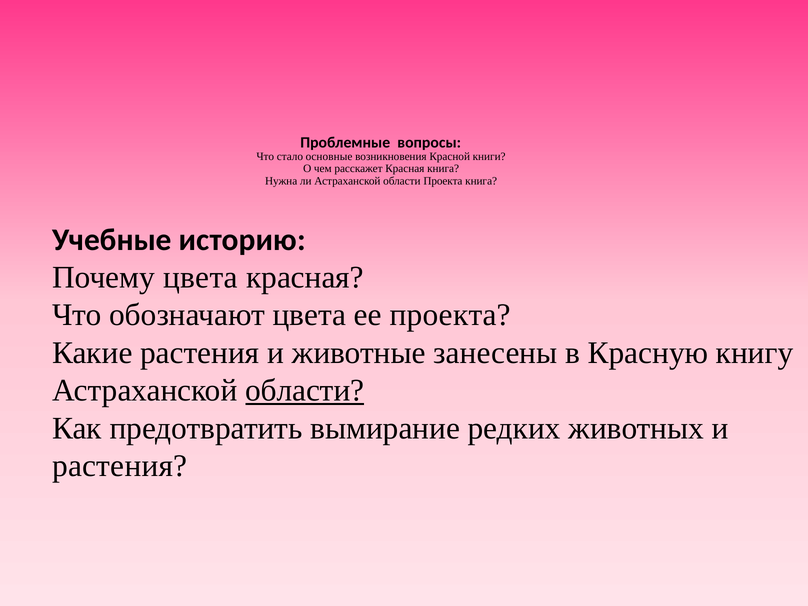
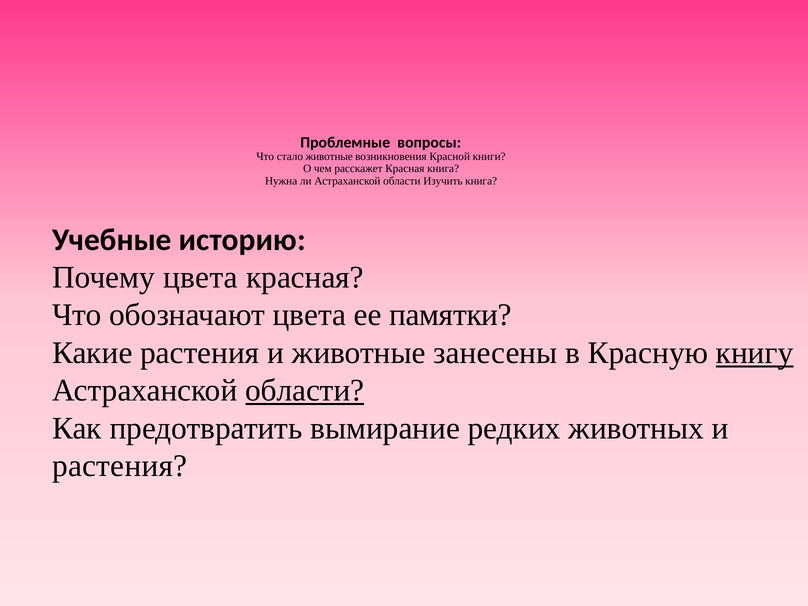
стало основные: основные -> животные (329, 157)
области Проекта: Проекта -> Изучить (443, 181)
ее проекта: проекта -> памятки (451, 315)
книгу underline: none -> present (755, 353)
